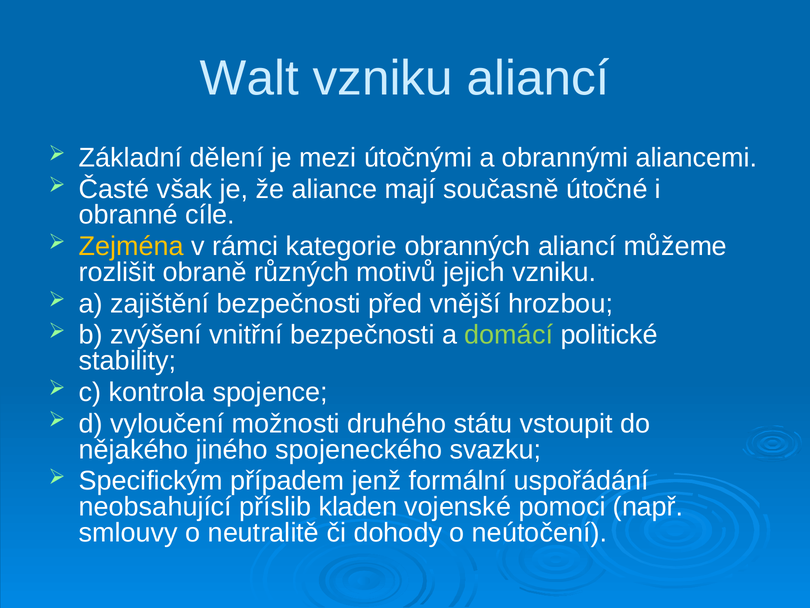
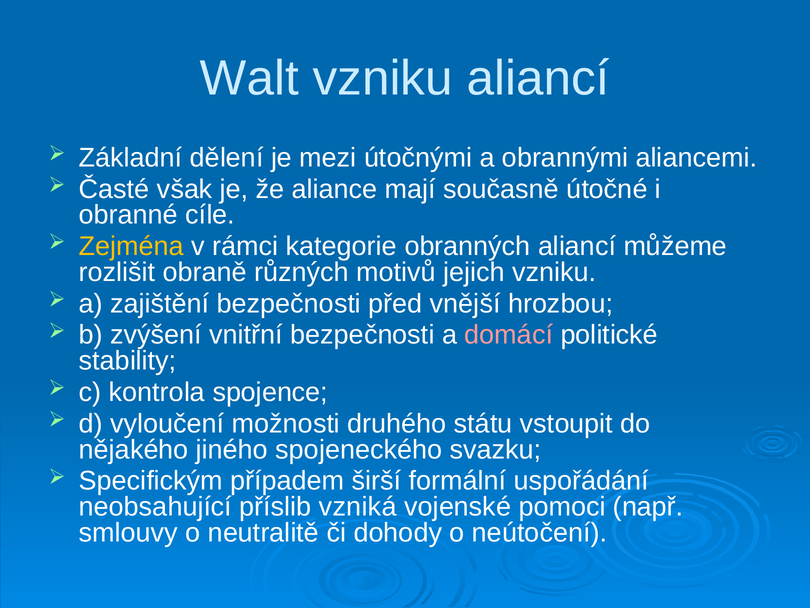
domácí colour: light green -> pink (509, 335)
jenž: jenž -> širší (377, 481)
kladen: kladen -> vzniká (358, 506)
